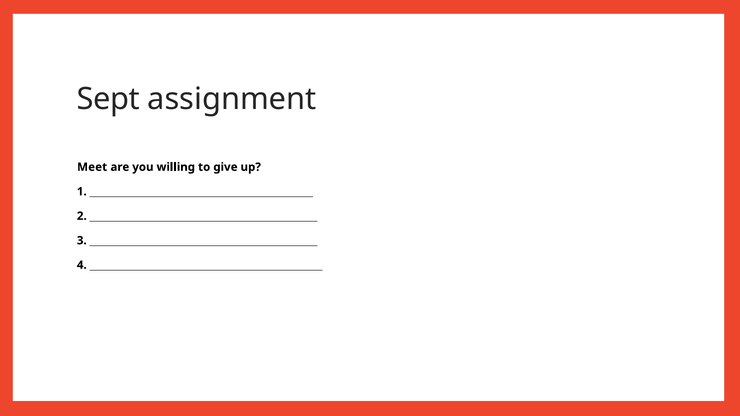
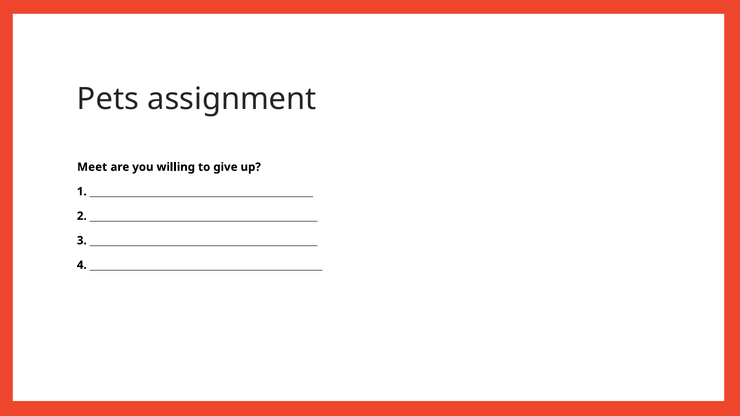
Sept: Sept -> Pets (108, 99)
